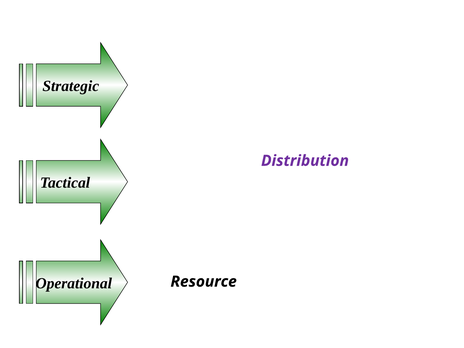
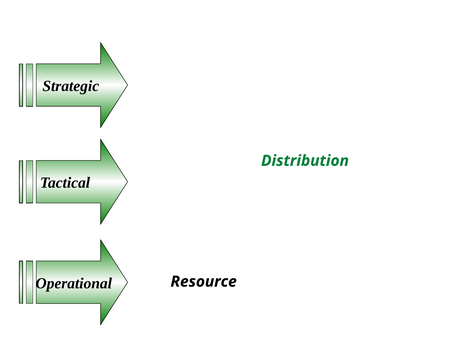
Distribution colour: purple -> green (305, 161)
